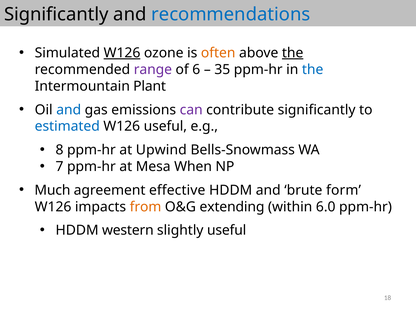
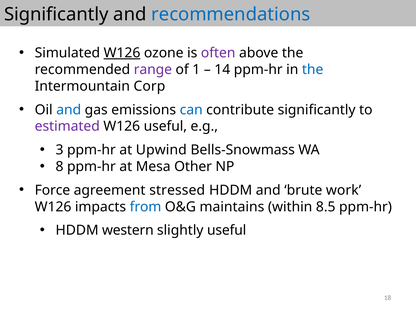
often colour: orange -> purple (218, 53)
the underline: present -> none (293, 53)
6: 6 -> 1 (196, 70)
35: 35 -> 14 (222, 70)
Plant: Plant -> Corp (149, 86)
can colour: purple -> blue (191, 110)
estimated colour: blue -> purple (67, 126)
8: 8 -> 3 (59, 150)
7: 7 -> 8 (59, 167)
When: When -> Other (193, 167)
Much: Much -> Force (52, 190)
effective: effective -> stressed (177, 190)
form: form -> work (344, 190)
from colour: orange -> blue (146, 207)
extending: extending -> maintains (232, 207)
6.0: 6.0 -> 8.5 (326, 207)
